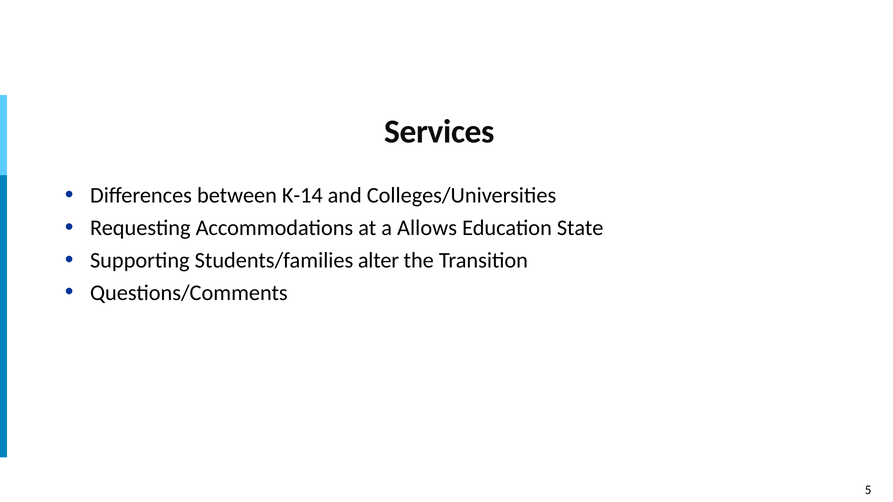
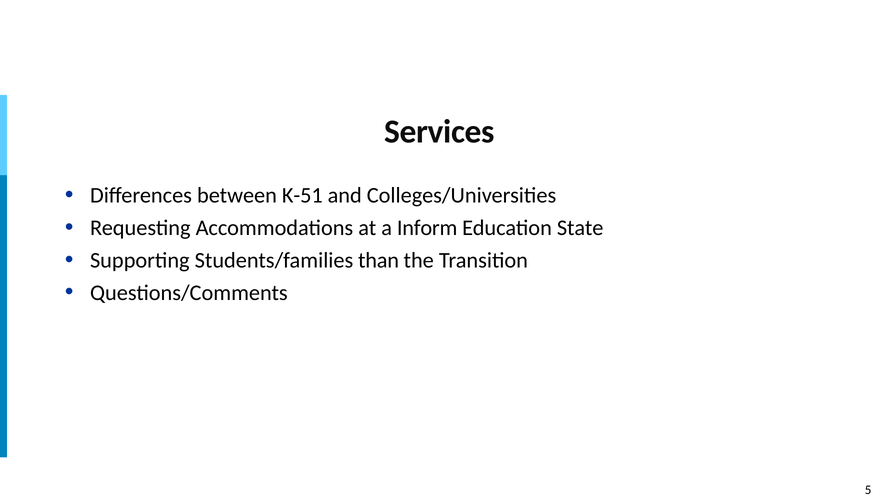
K-14: K-14 -> K-51 (302, 196)
Allows: Allows -> Inform (427, 228)
alter: alter -> than (379, 260)
